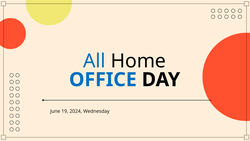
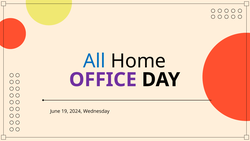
OFFICE colour: blue -> purple (103, 80)
